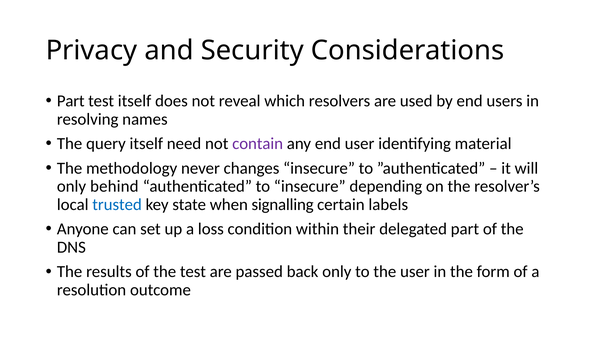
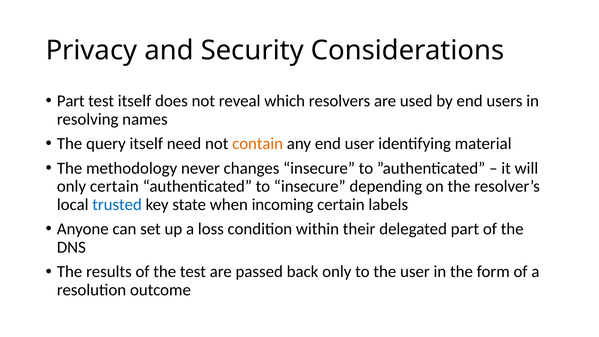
contain colour: purple -> orange (258, 144)
only behind: behind -> certain (114, 186)
signalling: signalling -> incoming (283, 205)
